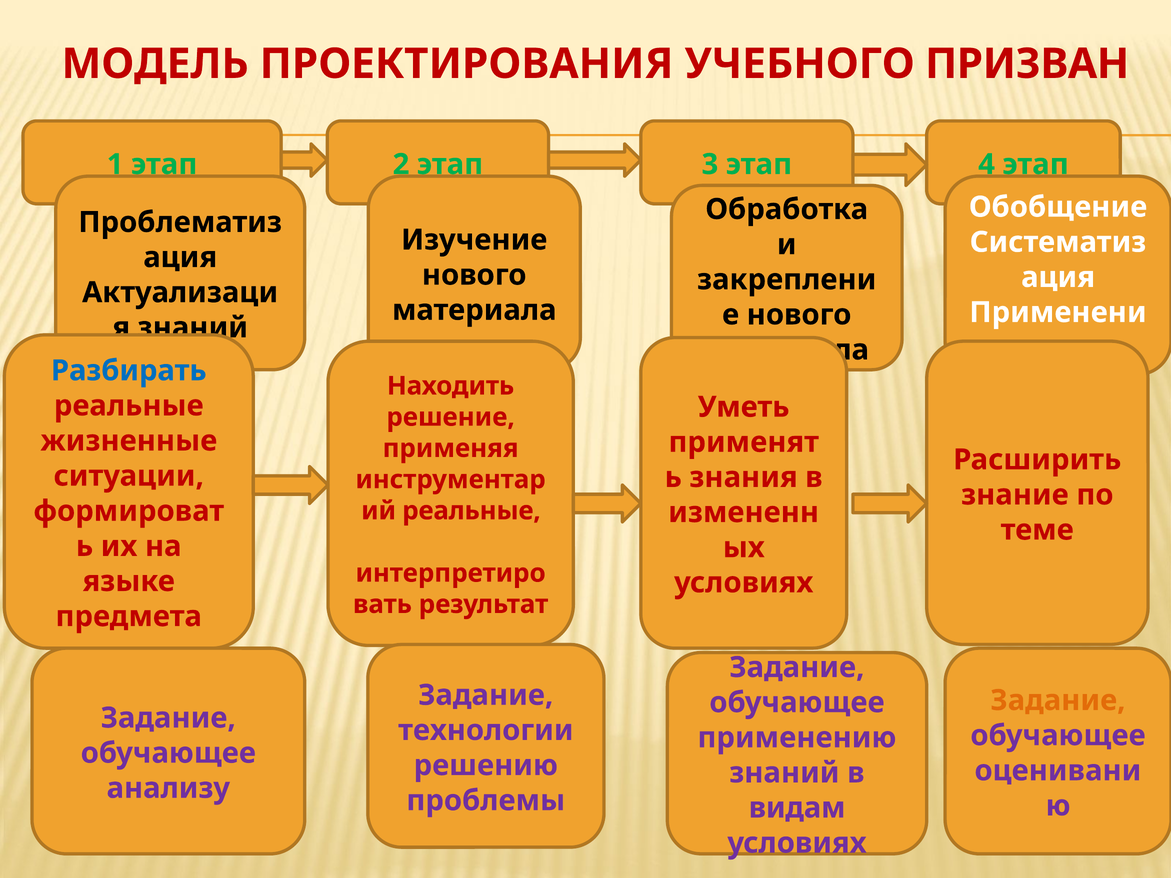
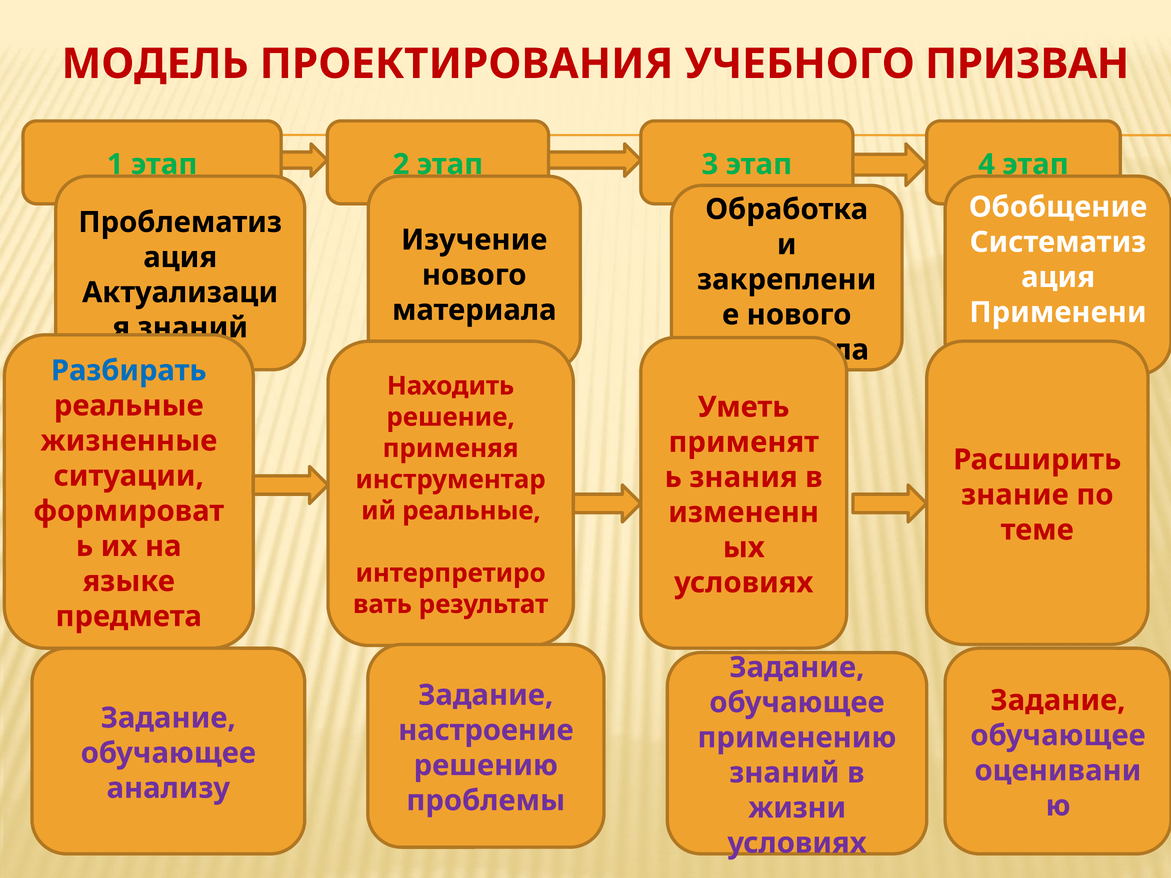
Задание colour: orange -> red (1058, 701)
технологии: технологии -> настроение (486, 731)
видам: видам -> жизни (797, 808)
